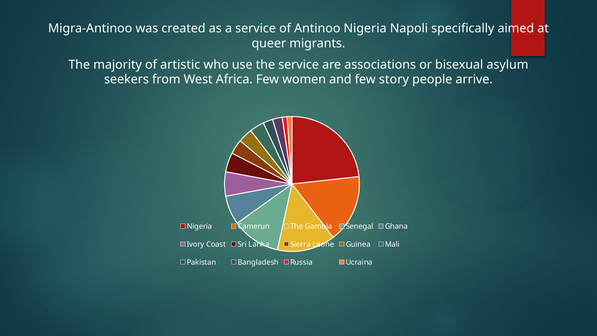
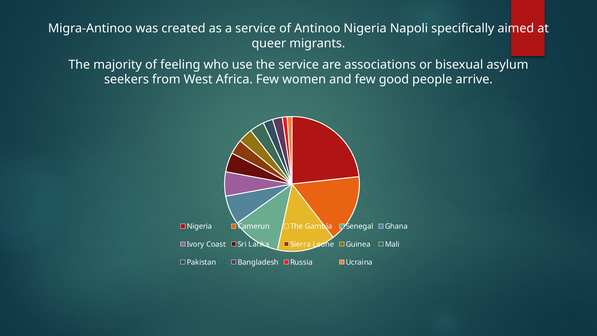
artistic: artistic -> feeling (180, 65)
story: story -> good (394, 79)
